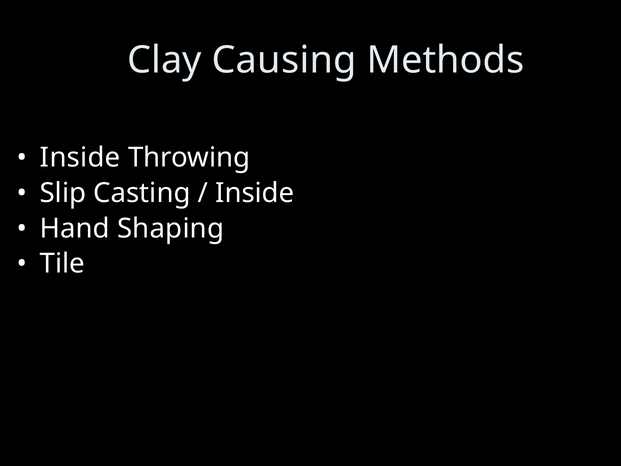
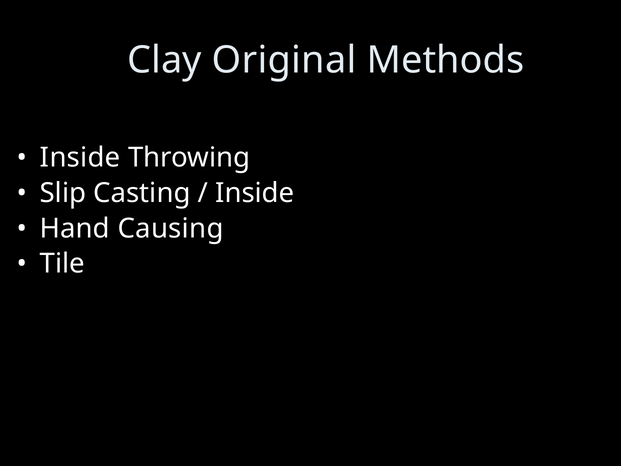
Causing: Causing -> Original (284, 60)
Shaping: Shaping -> Causing (171, 228)
